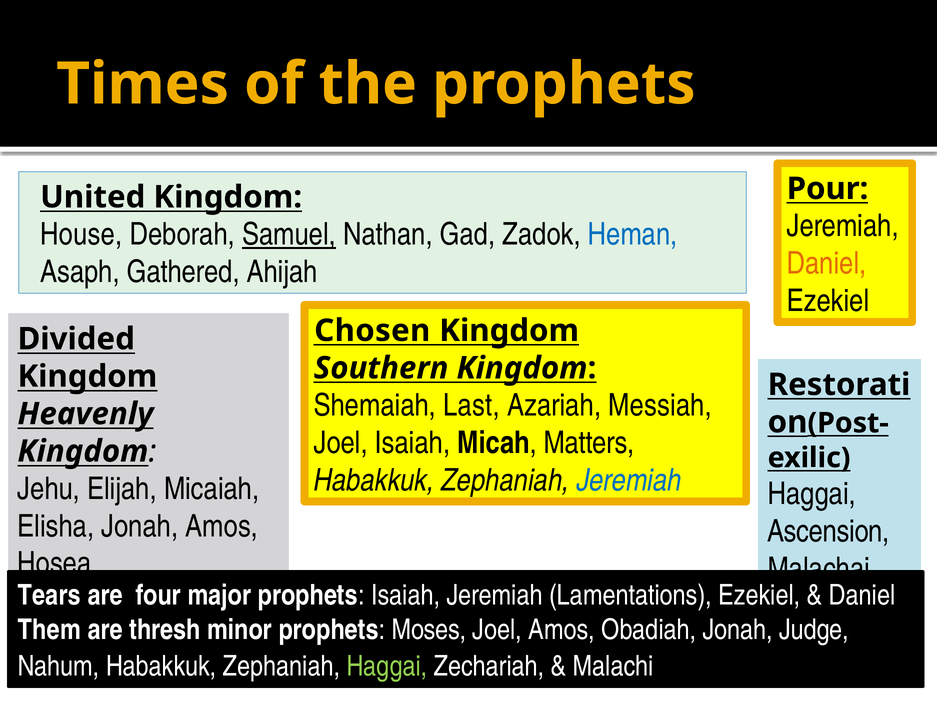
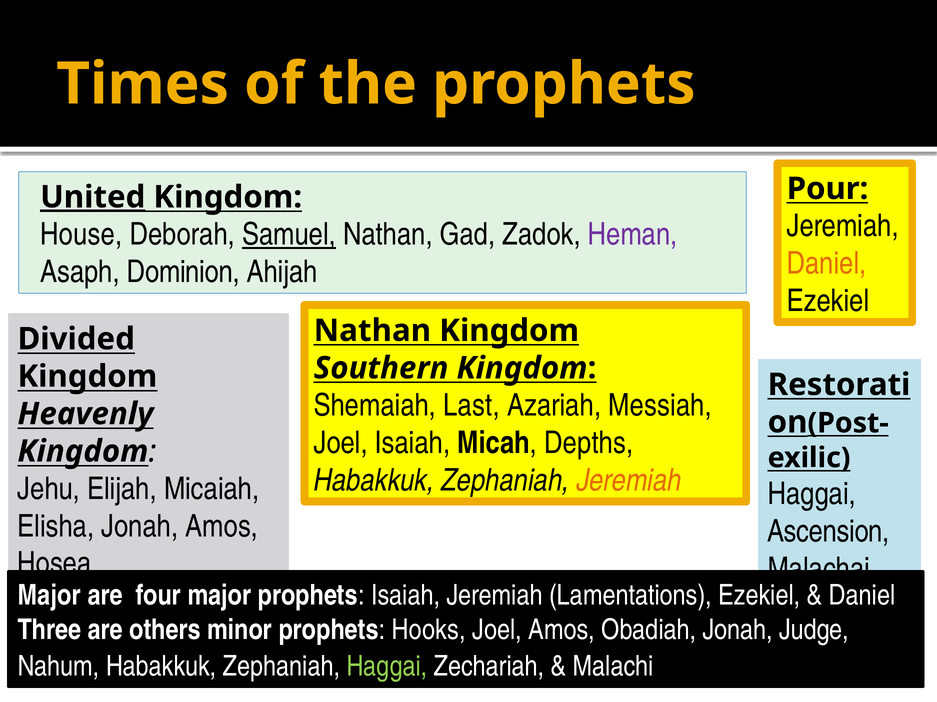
United underline: none -> present (93, 197)
Heman colour: blue -> purple (633, 235)
Gathered: Gathered -> Dominion (183, 272)
Chosen: Chosen -> Nathan (372, 331)
Matters: Matters -> Depths (589, 443)
Jeremiah colour: blue -> orange (629, 481)
Tears: Tears -> Major (49, 596)
Them: Them -> Three (49, 630)
thresh: thresh -> others (165, 630)
Moses: Moses -> Hooks (429, 630)
